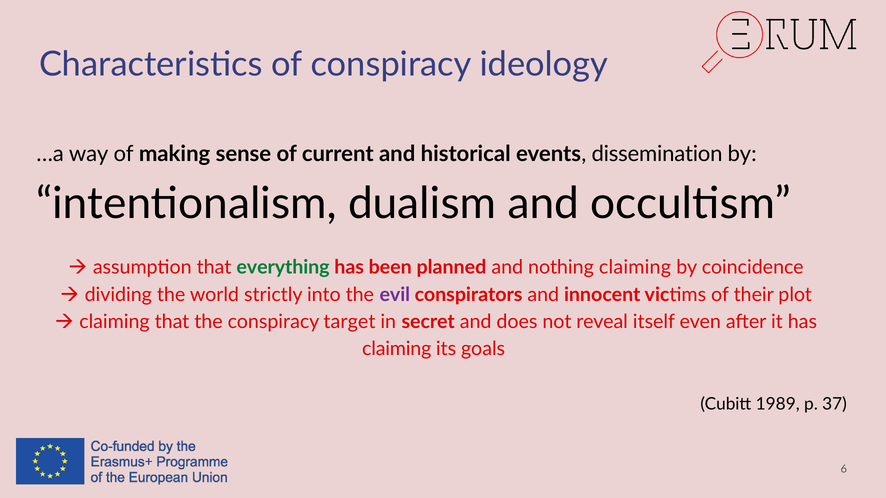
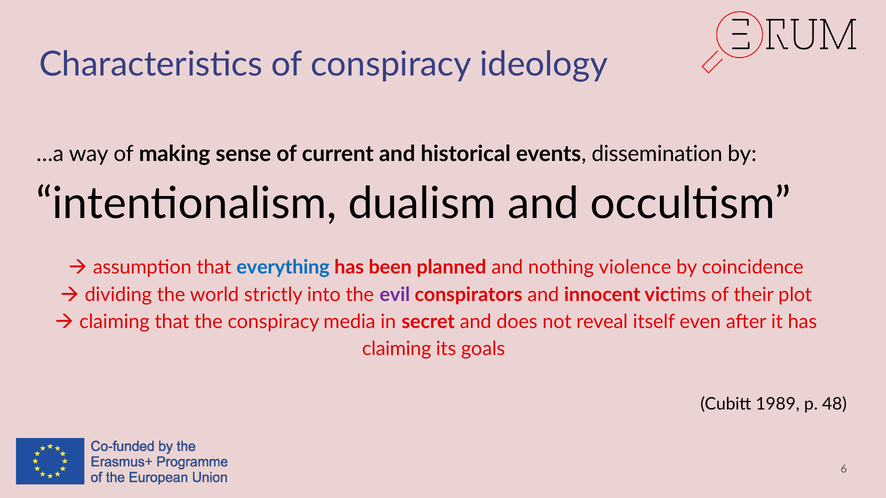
everything colour: green -> blue (283, 268)
nothing claiming: claiming -> violence (635, 268)
target: target -> media (349, 322)
37: 37 -> 48 (834, 405)
